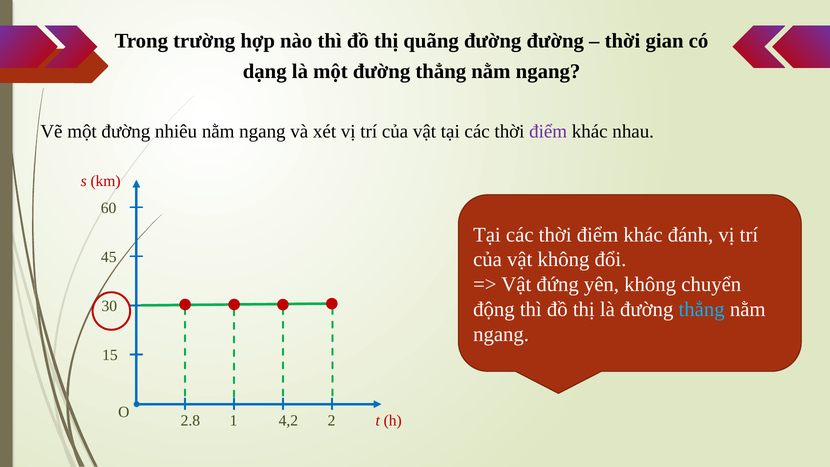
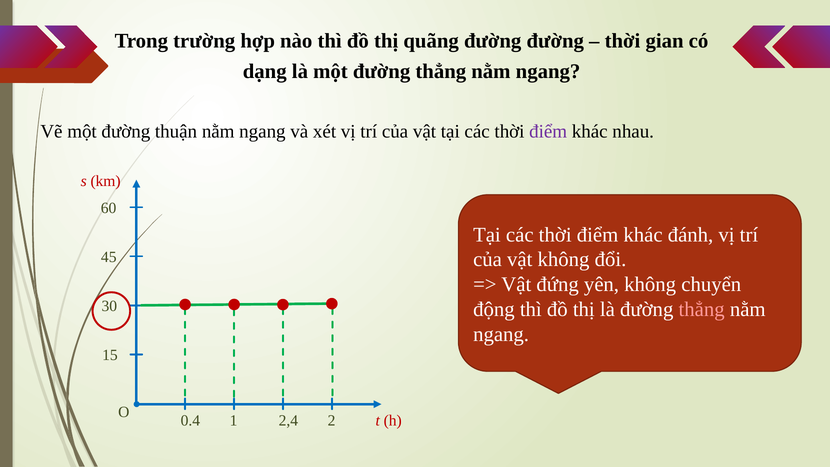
nhiêu: nhiêu -> thuận (176, 132)
thẳng colour: light blue -> pink (702, 309)
2.8: 2.8 -> 0.4 (190, 421)
4,2: 4,2 -> 2,4 (288, 421)
